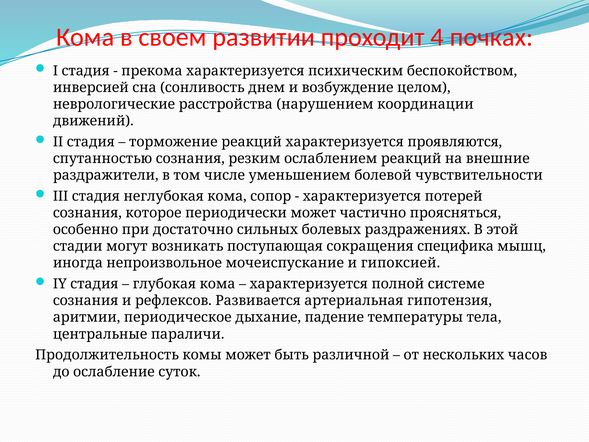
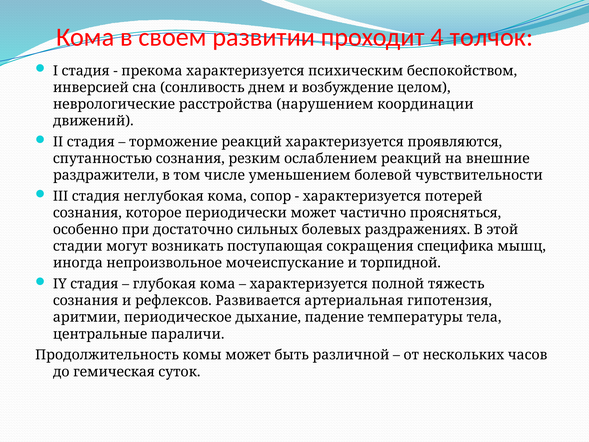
почках: почках -> толчок (492, 37)
гипоксией: гипоксией -> торпидной (401, 263)
системе: системе -> тяжесть (456, 284)
ослабление: ослабление -> гемическая (114, 372)
